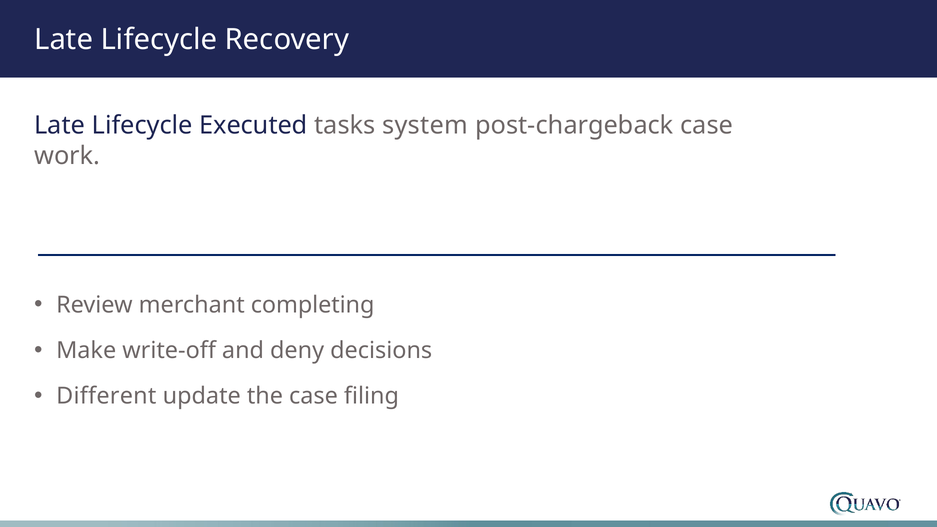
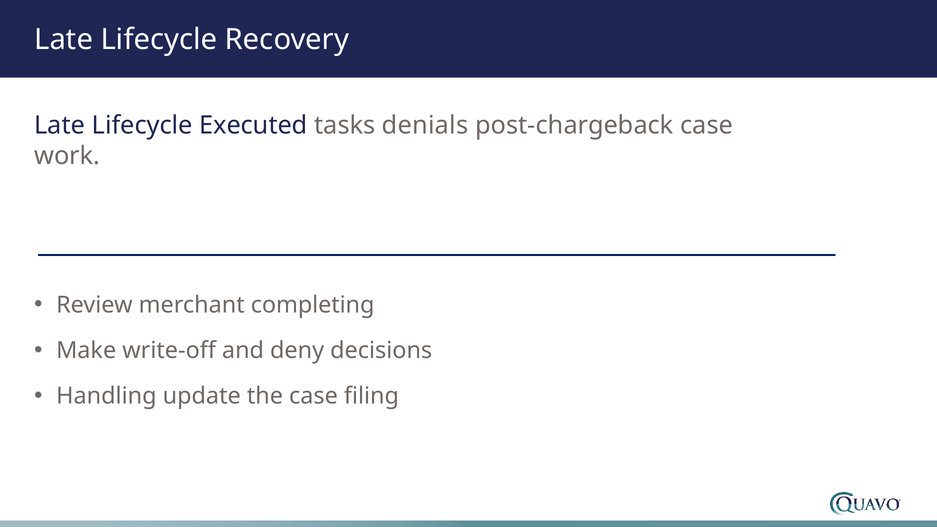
system: system -> denials (425, 125)
Different: Different -> Handling (106, 396)
